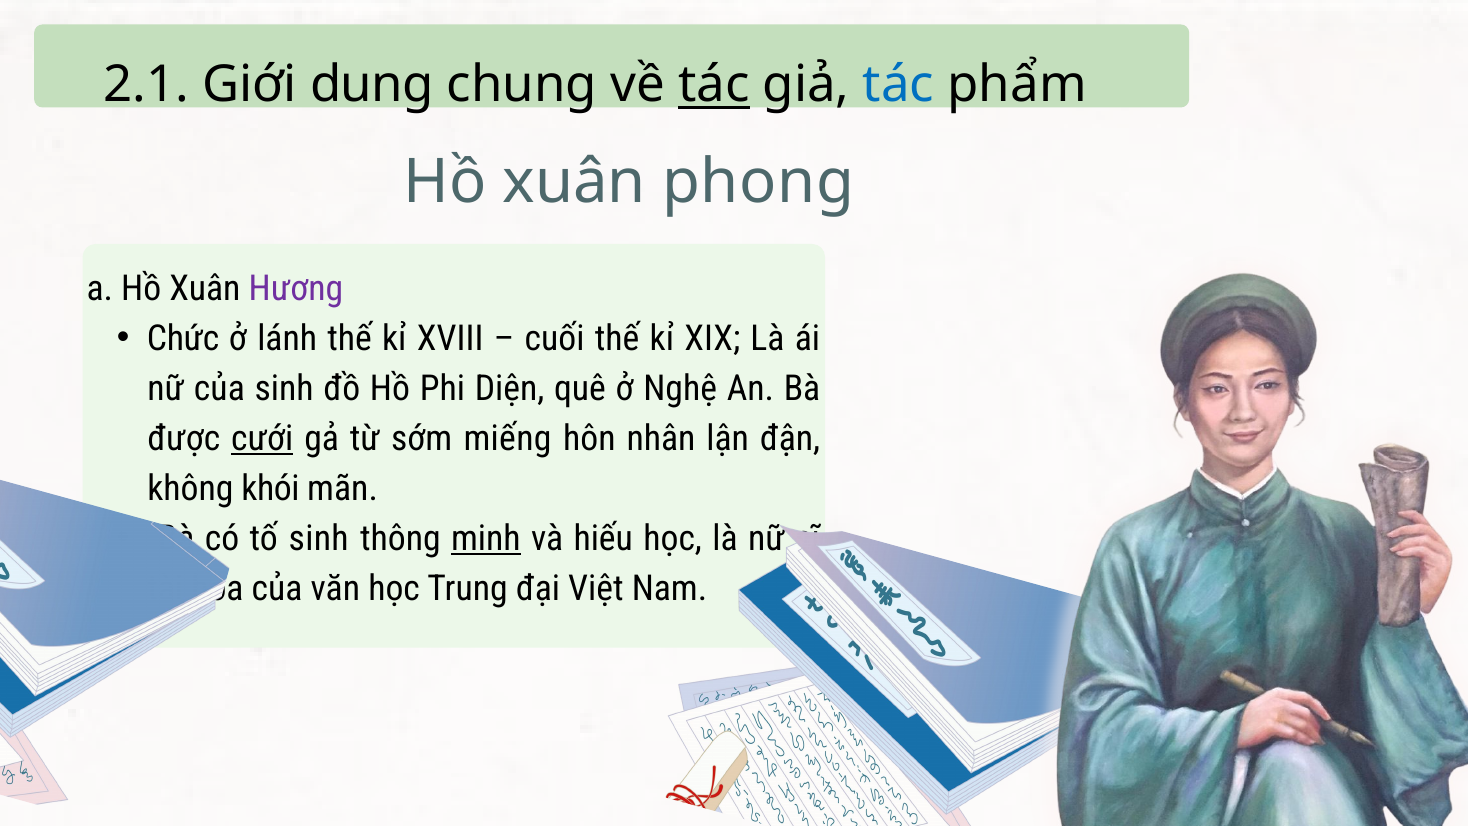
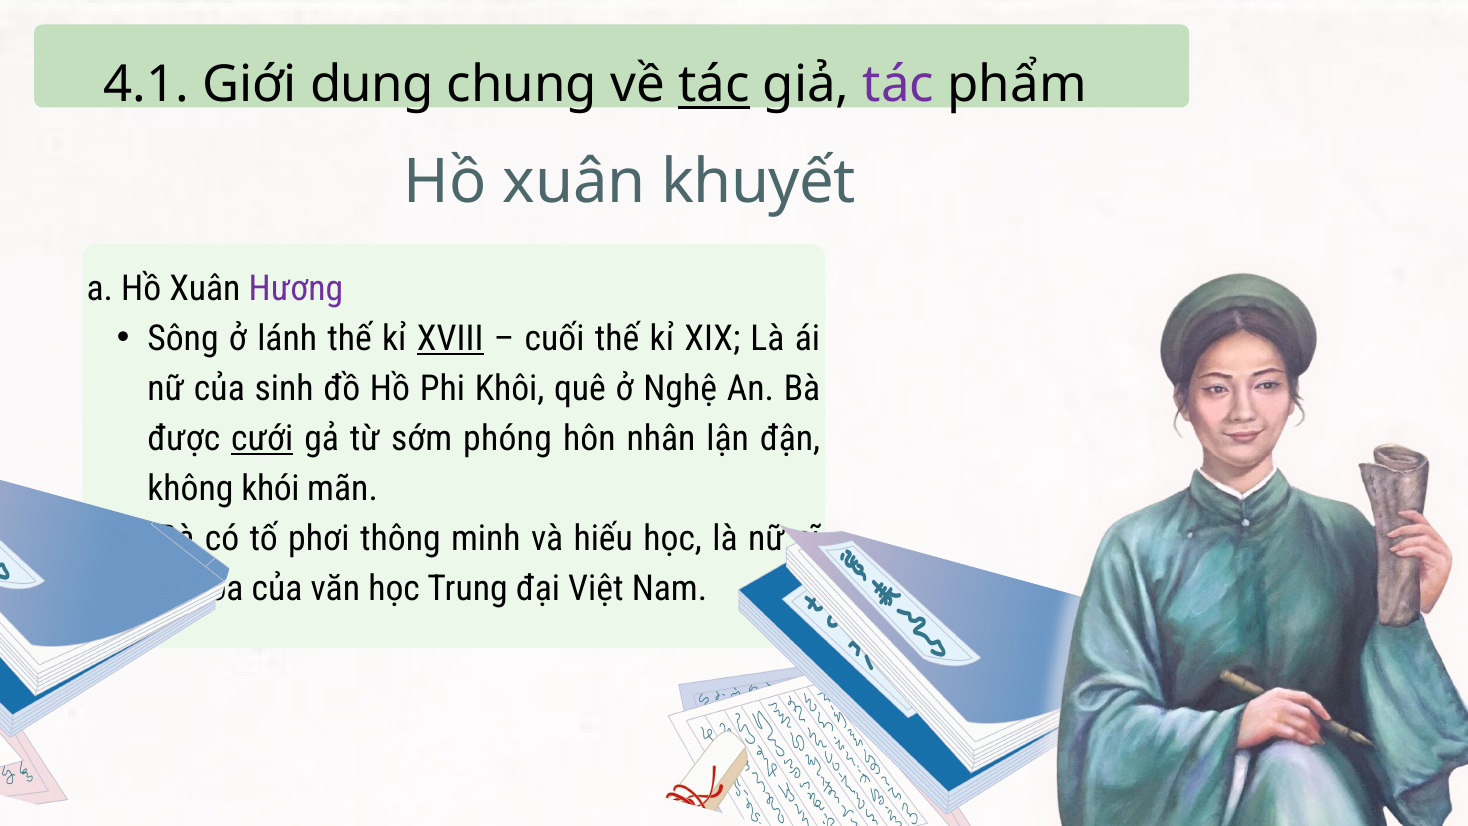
2.1: 2.1 -> 4.1 (146, 85)
tác colour: blue -> purple (899, 85)
phong: phong -> khuyết (759, 183)
Chức: Chức -> Sông (183, 339)
XVIII underline: none -> present (450, 339)
Diện: Diện -> Khôi (510, 389)
miếng: miếng -> phóng (508, 439)
tố sinh: sinh -> phơi (319, 539)
minh underline: present -> none (486, 539)
